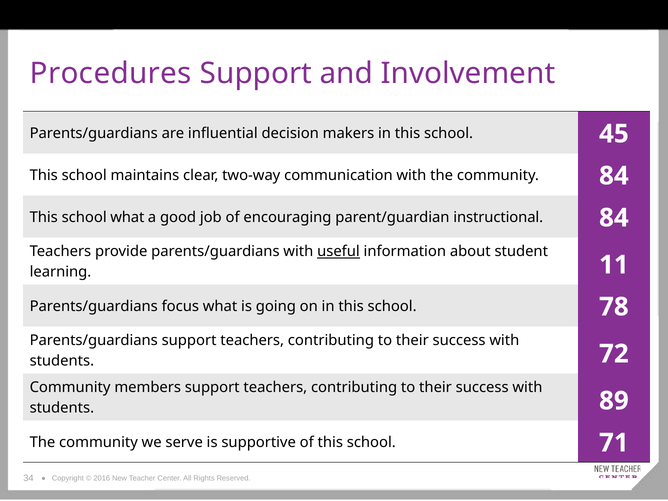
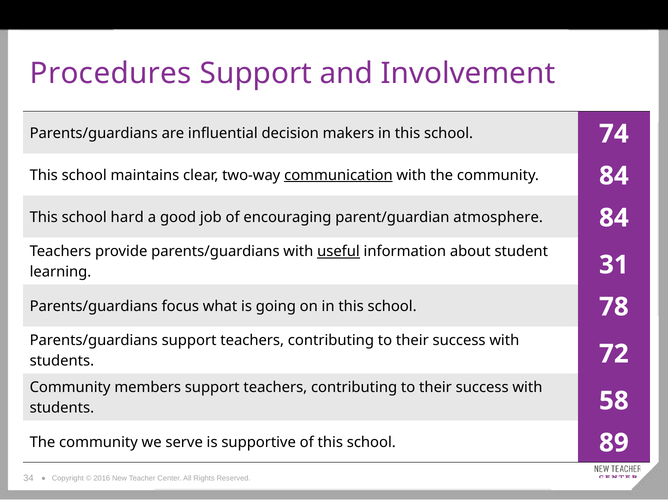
45: 45 -> 74 (614, 134)
communication underline: none -> present (338, 175)
school what: what -> hard (127, 217)
instructional: instructional -> atmosphere (498, 217)
11: 11 -> 31 (614, 265)
89: 89 -> 58 (614, 401)
71: 71 -> 89 (614, 443)
